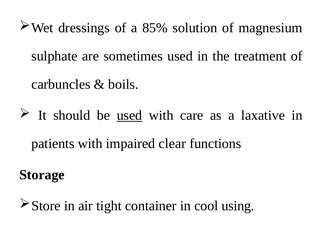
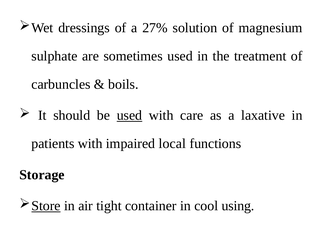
85%: 85% -> 27% (155, 28)
clear: clear -> local (172, 144)
Store underline: none -> present (46, 206)
